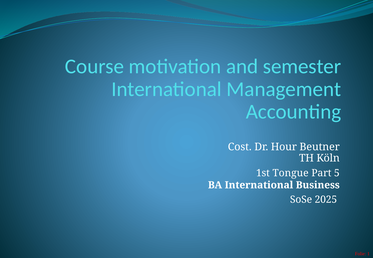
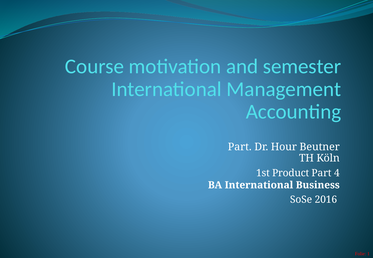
Cost: Cost -> Part (240, 147)
Tongue: Tongue -> Product (291, 173)
5: 5 -> 4 (337, 173)
2025: 2025 -> 2016 (326, 200)
